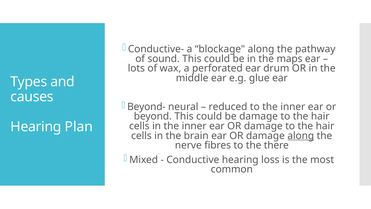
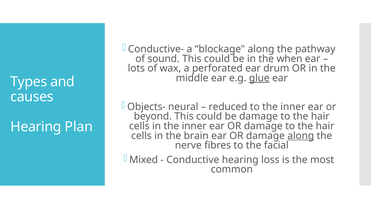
maps: maps -> when (289, 59)
glue underline: none -> present (259, 78)
Beyond-: Beyond- -> Objects- (146, 107)
there: there -> facial (276, 145)
